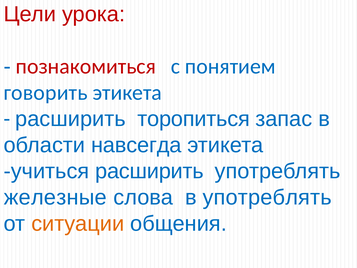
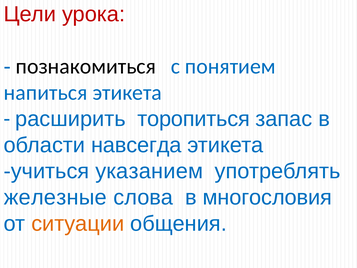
познакомиться colour: red -> black (86, 66)
говорить: говорить -> напиться (46, 93)
учиться расширить: расширить -> указанием (149, 171)
в употреблять: употреблять -> многословия (267, 197)
